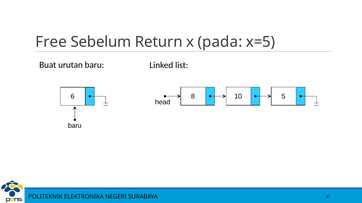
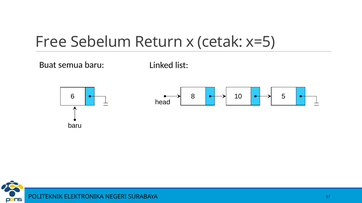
pada: pada -> cetak (220, 42)
urutan: urutan -> semua (70, 65)
